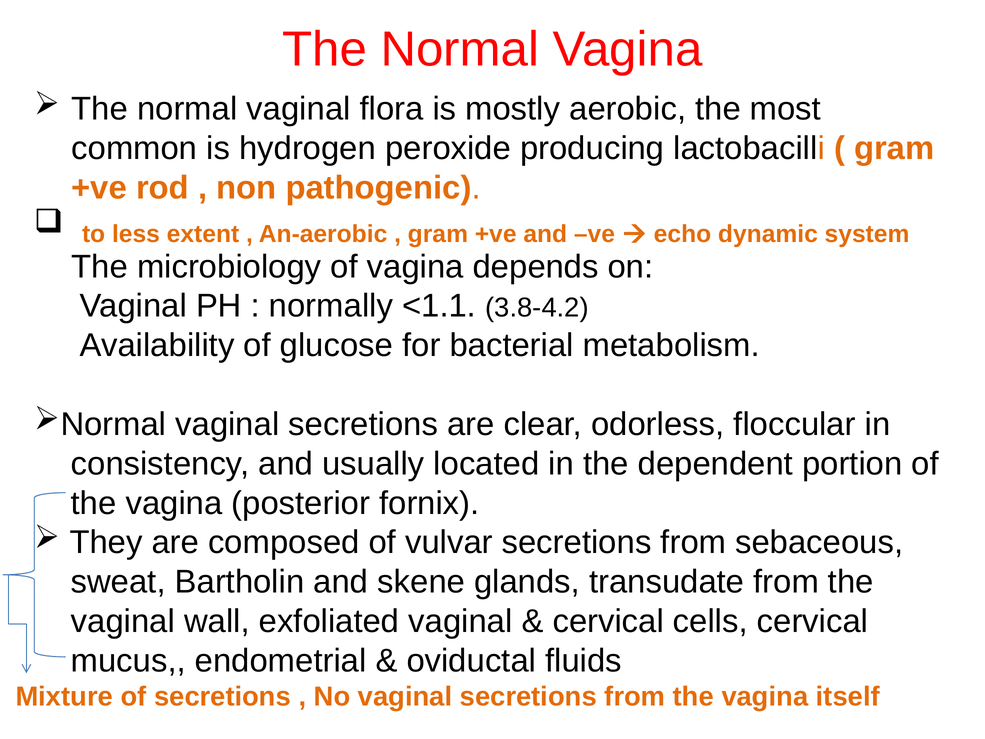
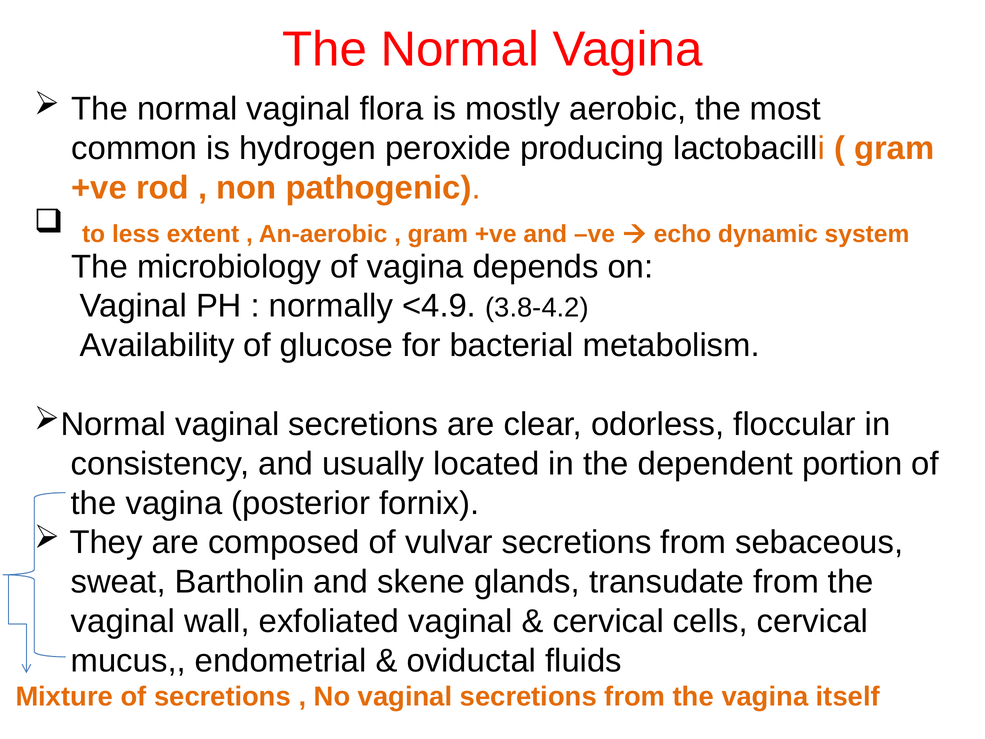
<1.1: <1.1 -> <4.9 (439, 306)
